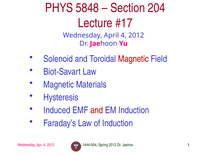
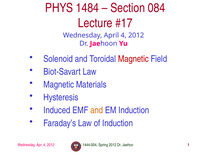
5848: 5848 -> 1484 (87, 8)
204: 204 -> 084 (156, 8)
and colour: red -> orange (97, 110)
